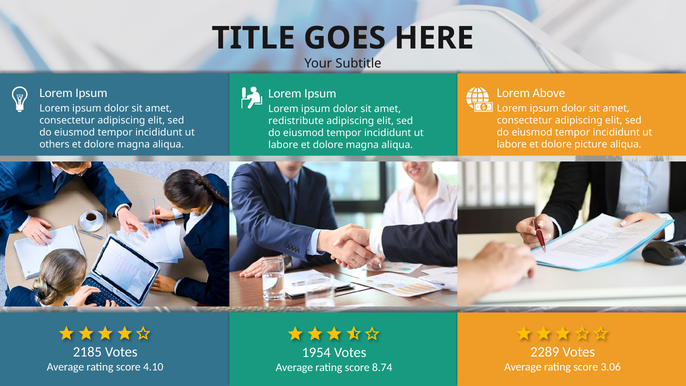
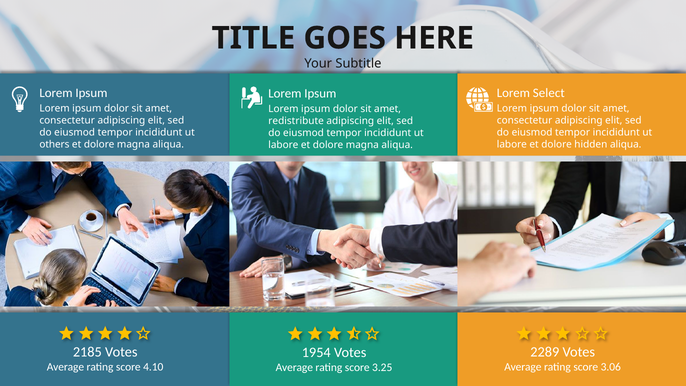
Above: Above -> Select (549, 93)
picture: picture -> hidden (591, 144)
8.74: 8.74 -> 3.25 (382, 367)
